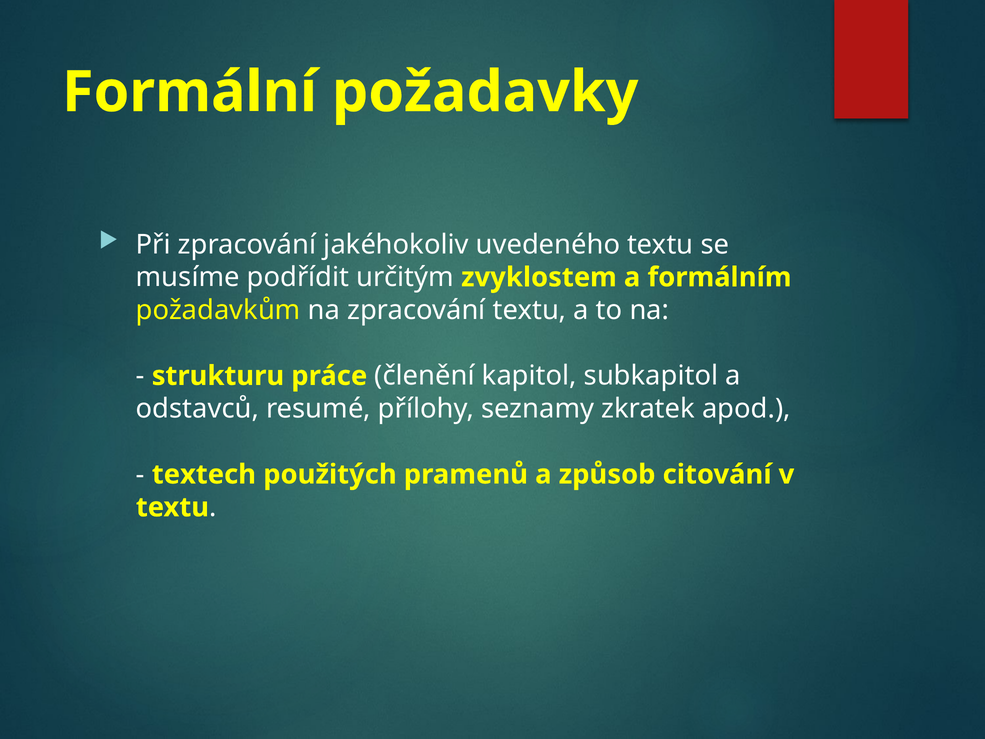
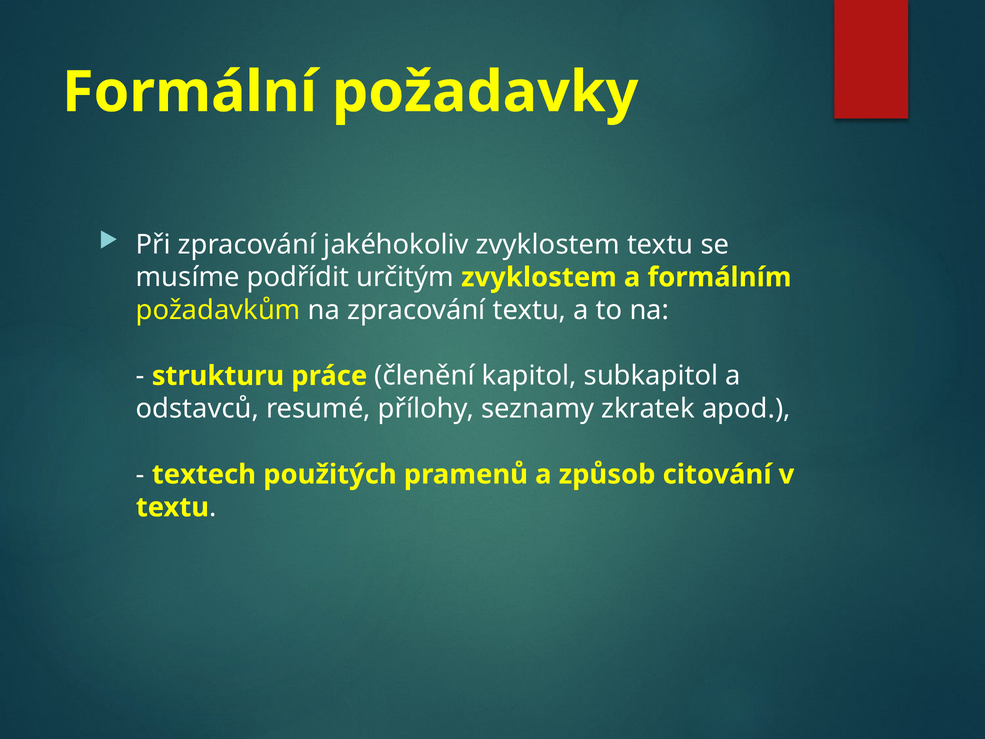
jakéhokoliv uvedeného: uvedeného -> zvyklostem (548, 244)
